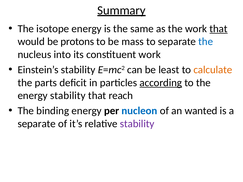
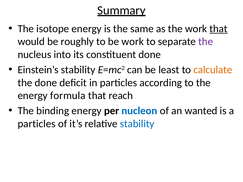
protons: protons -> roughly (77, 42)
be mass: mass -> work (133, 42)
the colour: blue -> purple (206, 42)
constituent work: work -> done (150, 55)
the parts: parts -> done (46, 83)
according underline: present -> none (161, 83)
energy stability: stability -> formula (68, 96)
separate: separate -> particles (37, 124)
stability colour: purple -> blue (137, 124)
